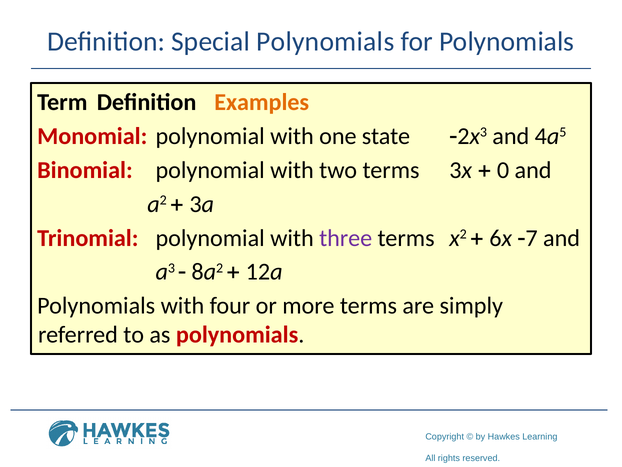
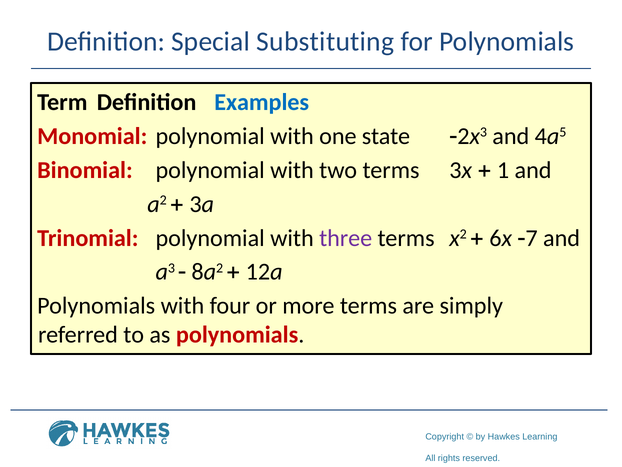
Special Polynomials: Polynomials -> Substituting (325, 42)
Examples colour: orange -> blue (262, 102)
0: 0 -> 1 (503, 170)
